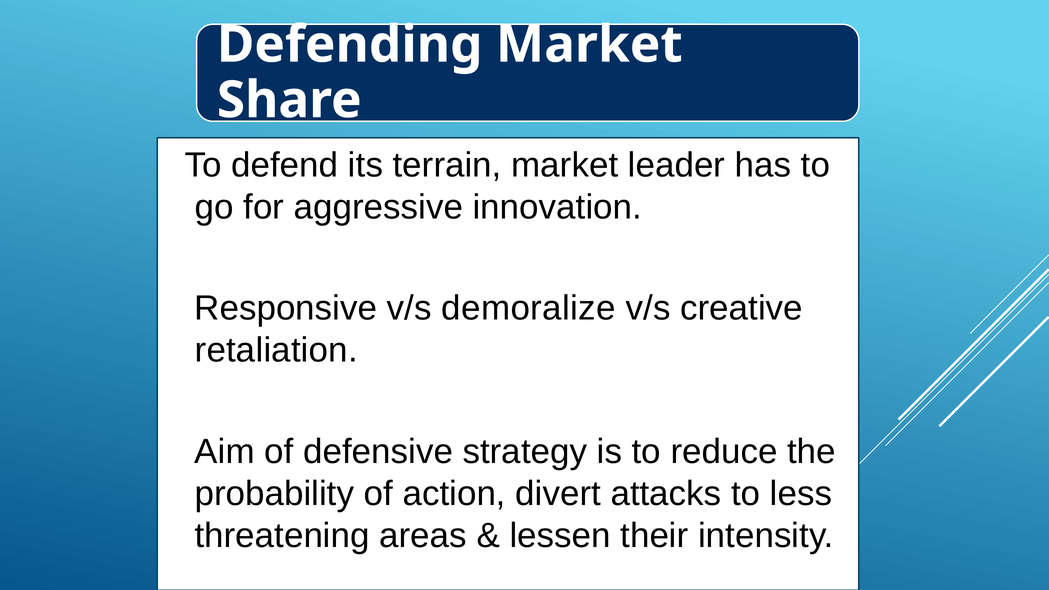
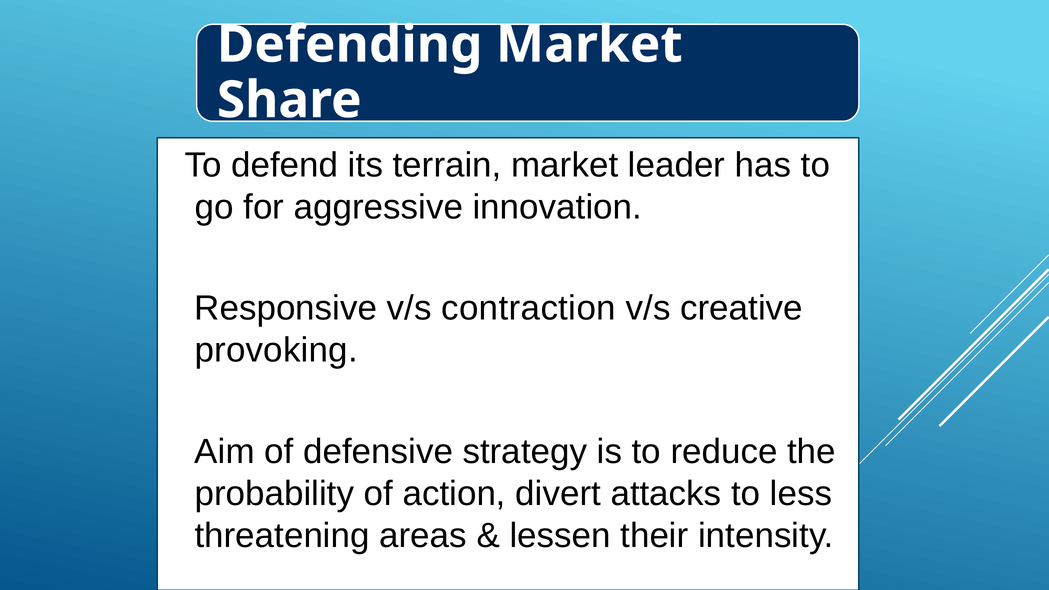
demoralize: demoralize -> contraction (529, 308)
retaliation: retaliation -> provoking (276, 350)
